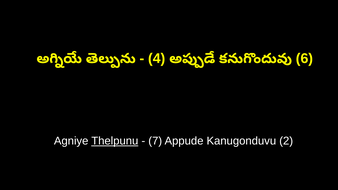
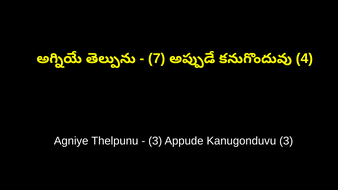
4: 4 -> 7 (157, 58)
6: 6 -> 4 (304, 58)
Thelpunu underline: present -> none (115, 141)
7: 7 -> 3 (155, 141)
Kanugonduvu 2: 2 -> 3 (286, 141)
